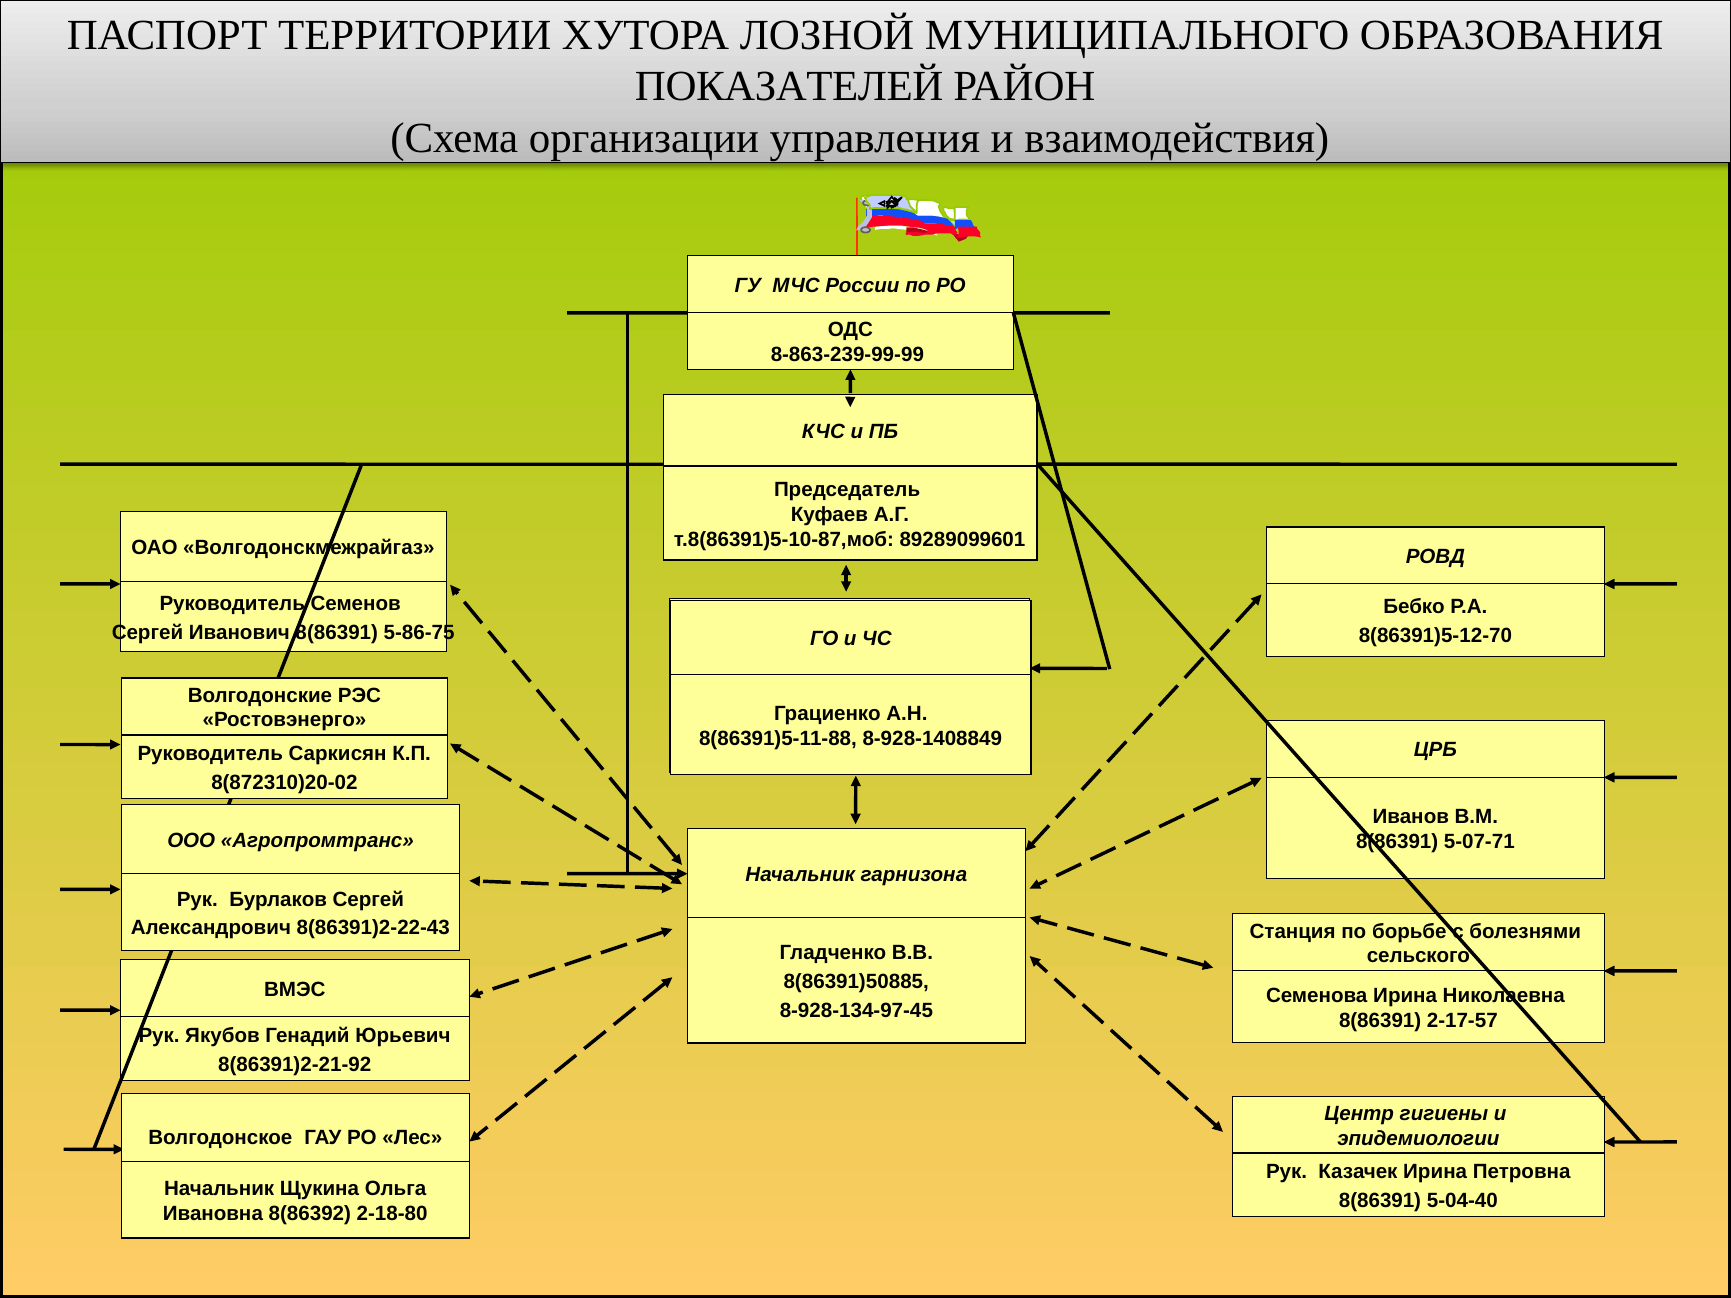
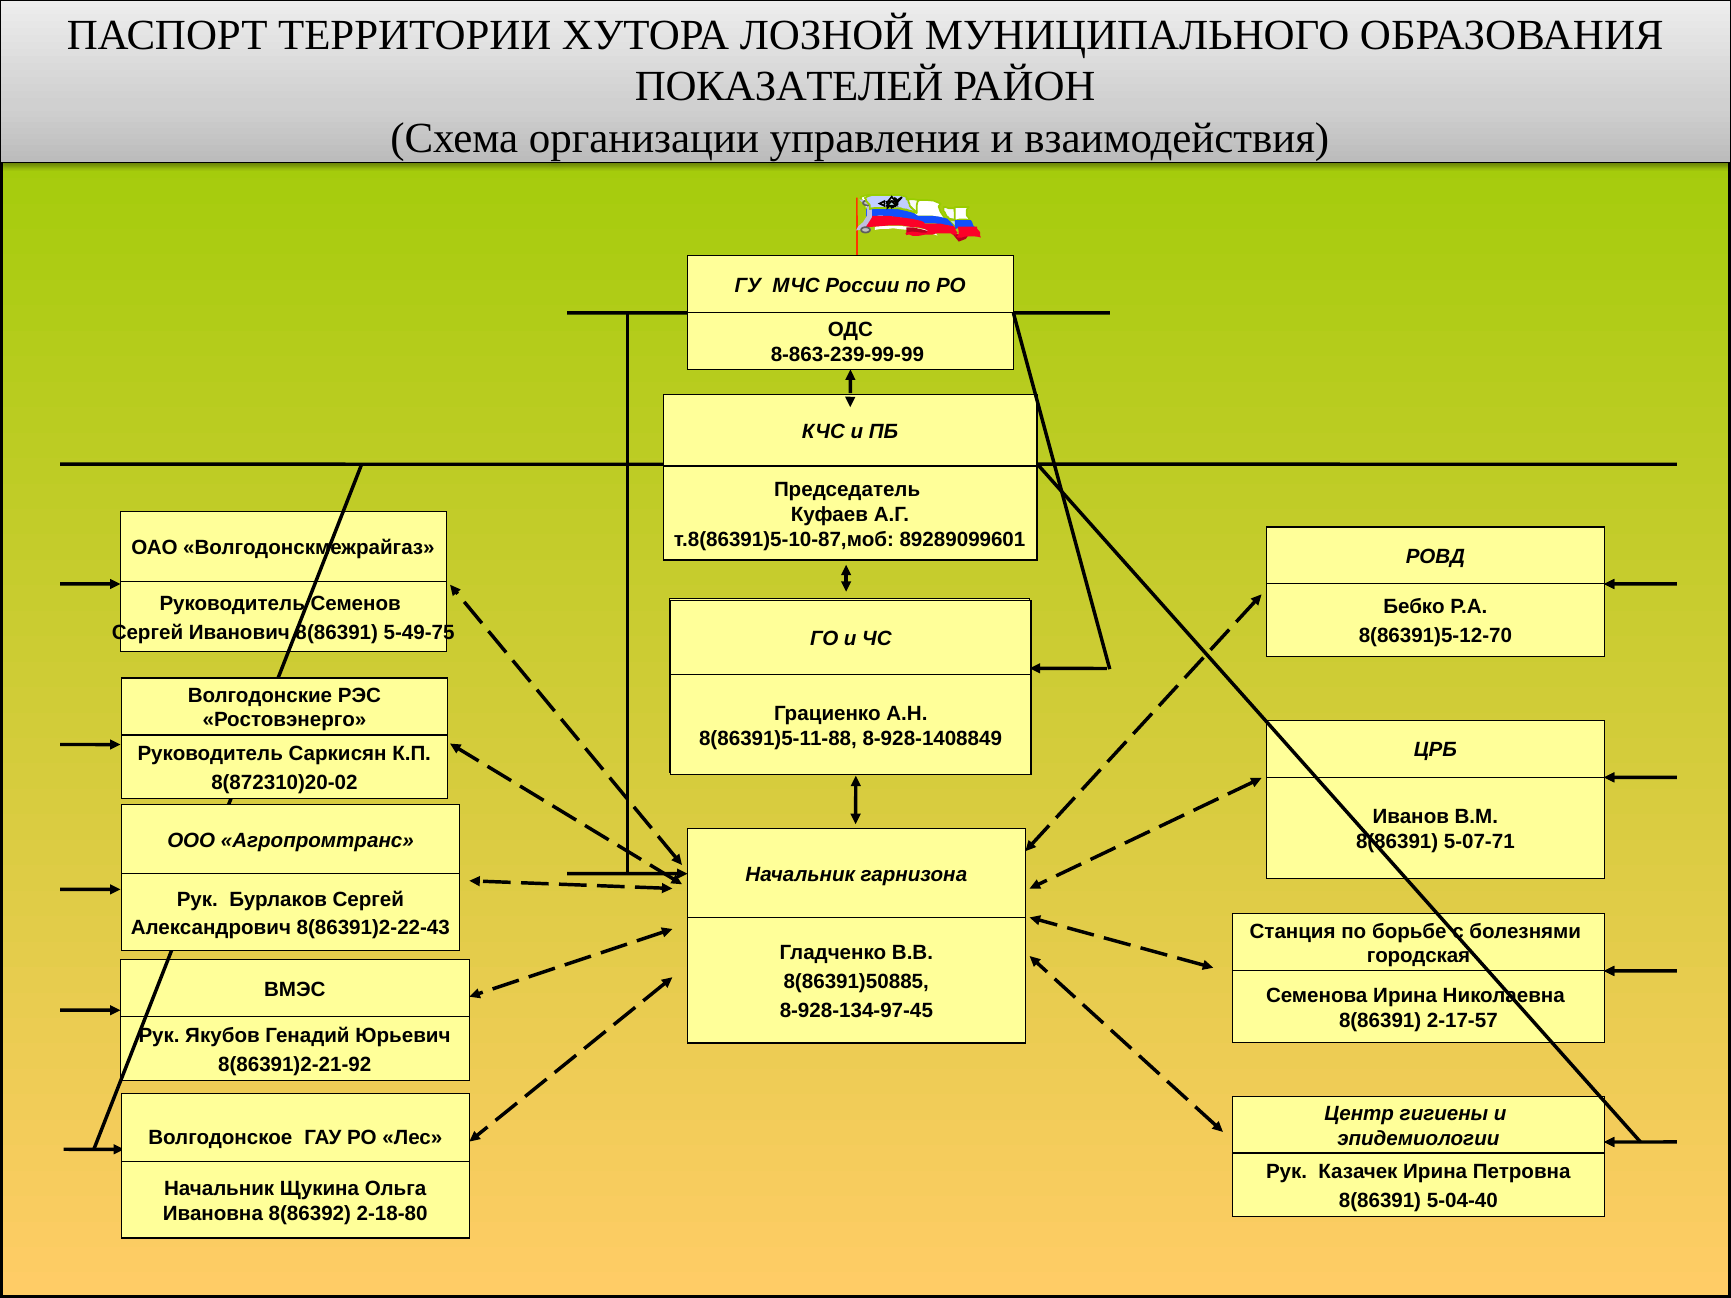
5-86-75: 5-86-75 -> 5-49-75 (419, 632)
сельского: сельского -> городская (1418, 956)
